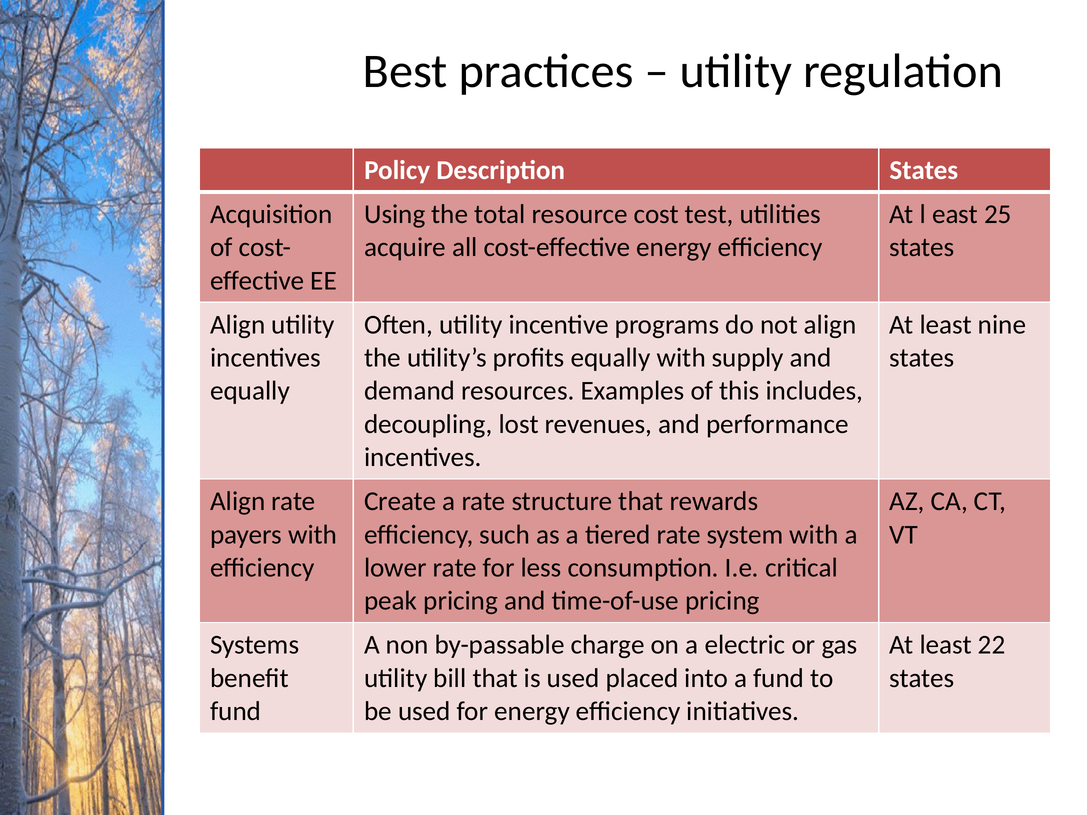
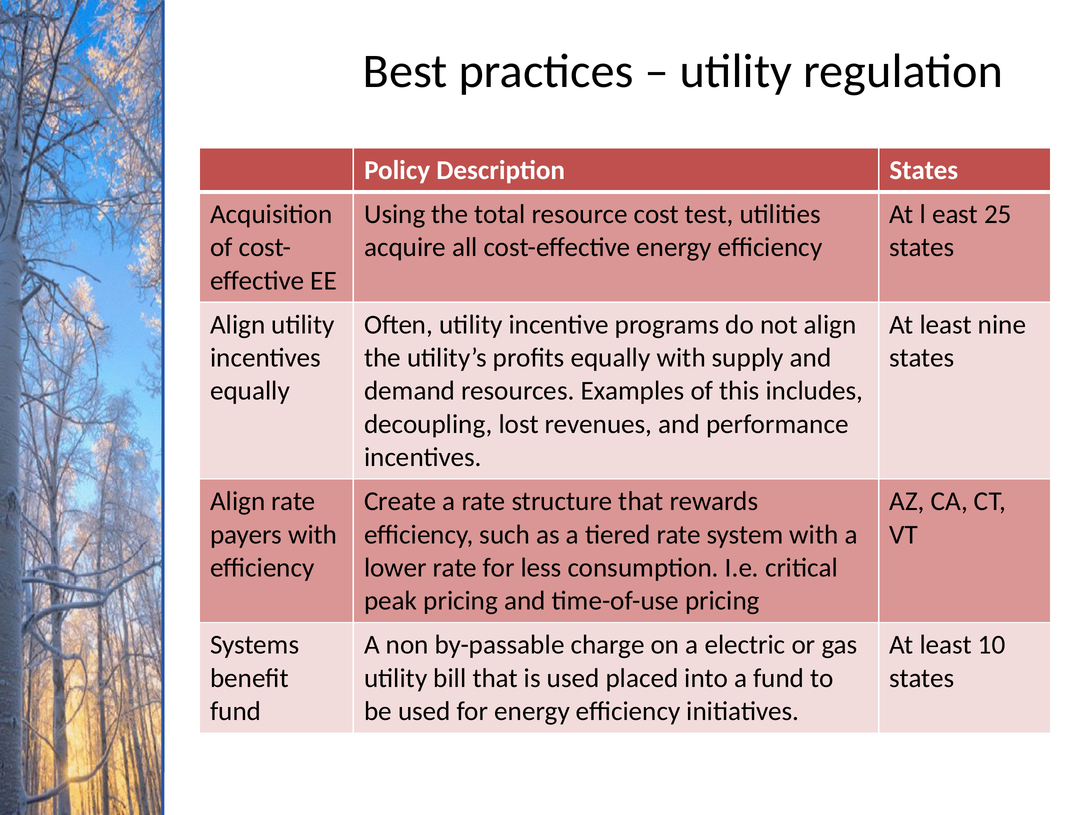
22: 22 -> 10 (992, 645)
